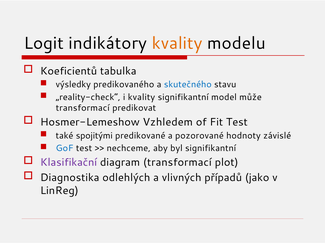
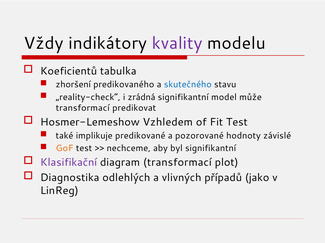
Logit: Logit -> Vždy (44, 43)
kvality colour: orange -> purple (177, 43)
výsledky: výsledky -> zhoršení (73, 85)
i kvality: kvality -> zrádná (142, 97)
spojitými: spojitými -> implikuje (94, 136)
GoF colour: blue -> orange (65, 149)
